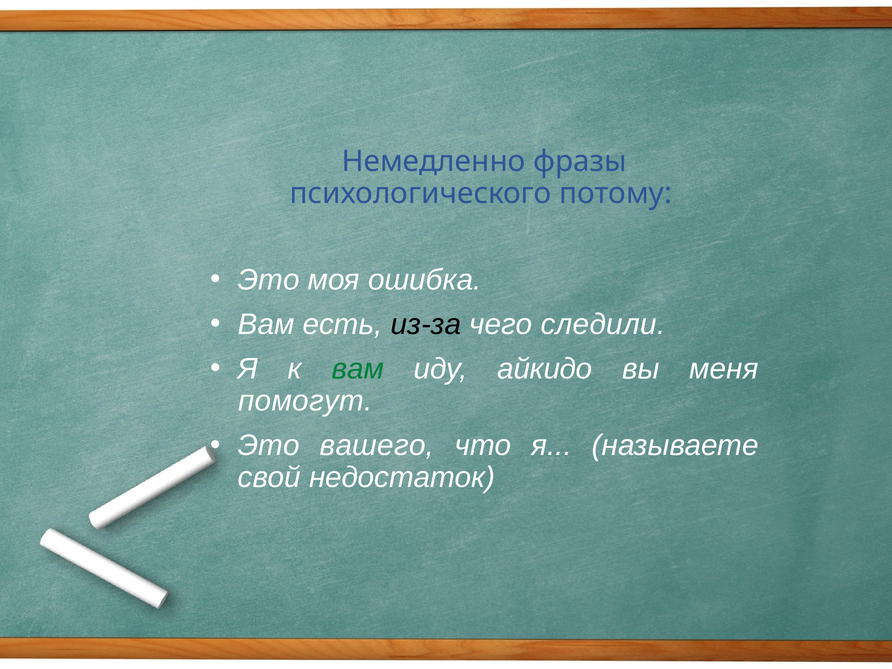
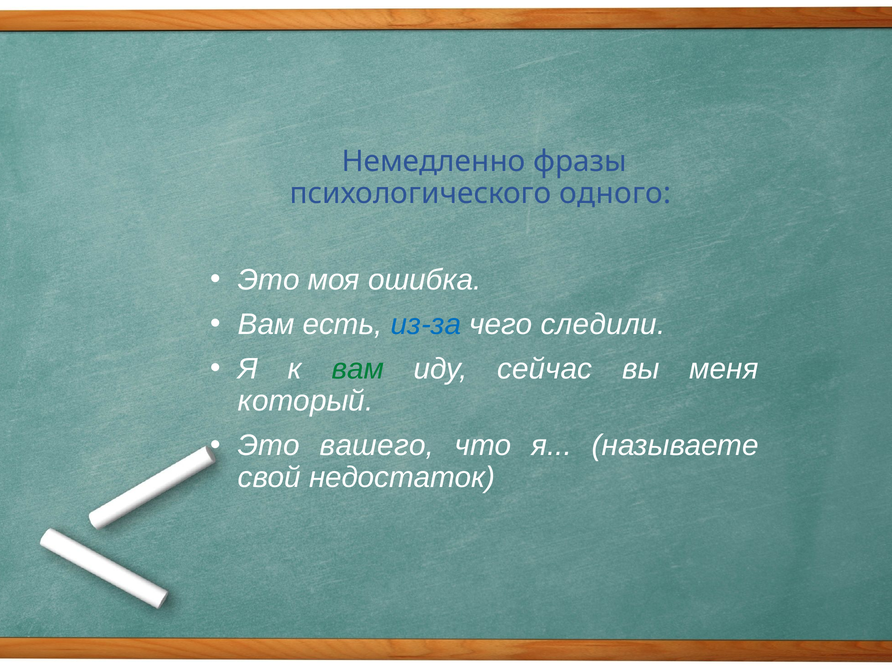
потому: потому -> одного (615, 194)
из-за colour: black -> blue (426, 324)
айкидо: айкидо -> сейчас (545, 369)
помогут: помогут -> который (306, 401)
